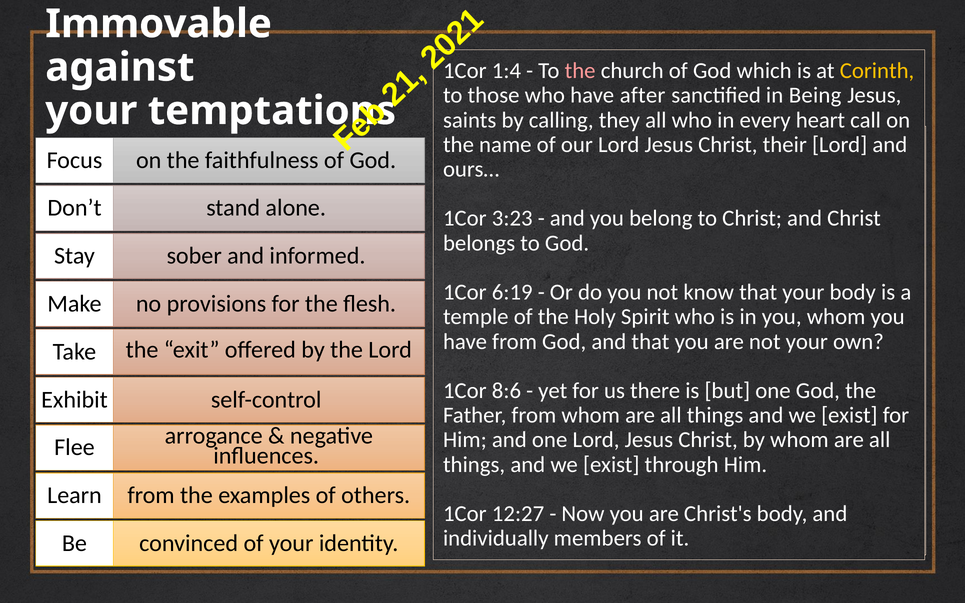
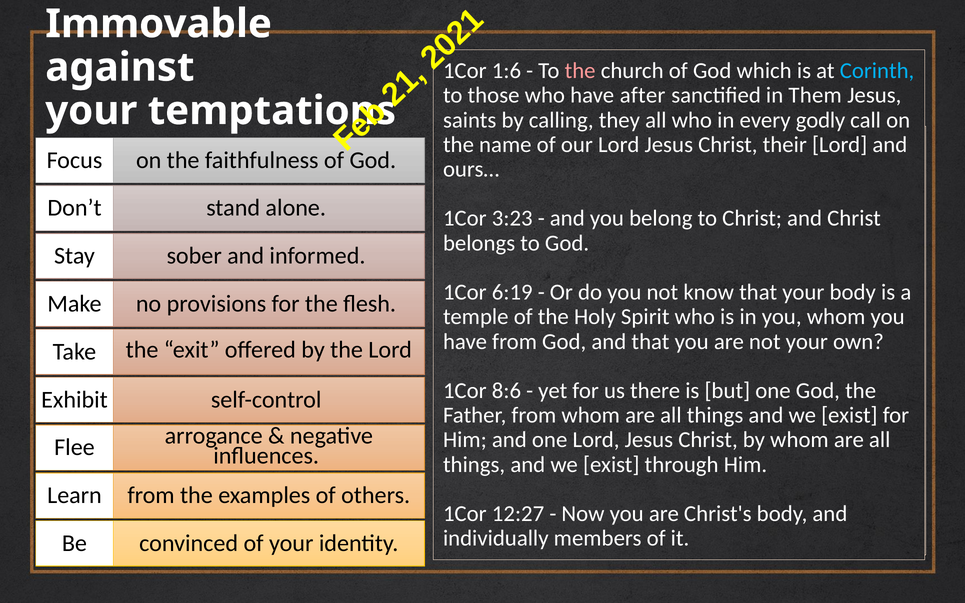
1:4: 1:4 -> 1:6 (506, 71)
Corinth colour: yellow -> light blue (877, 71)
in Being: Being -> Them (815, 95)
heart: heart -> godly (821, 120)
